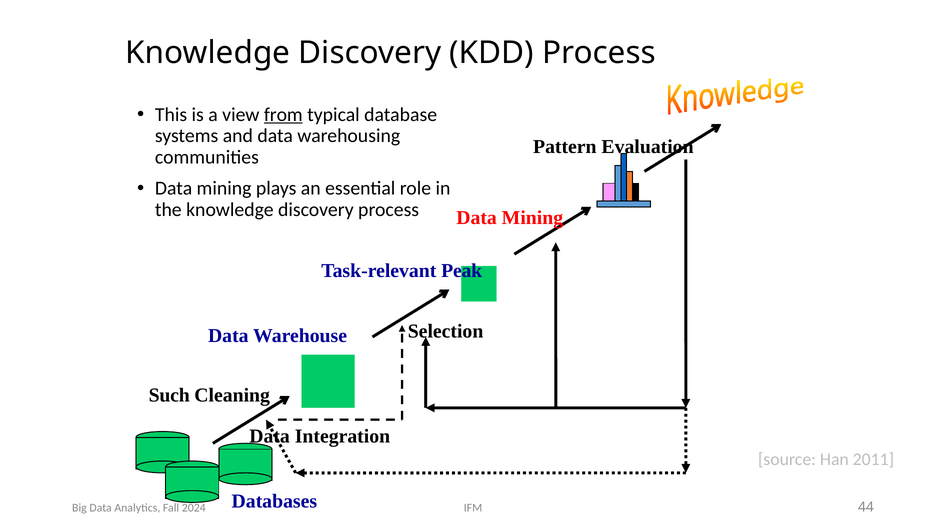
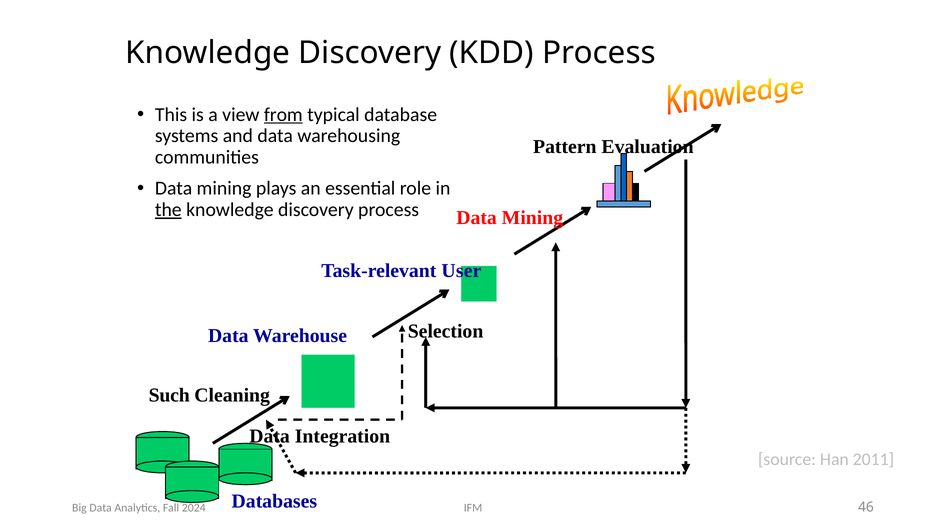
the underline: none -> present (168, 210)
Peak: Peak -> User (461, 271)
44: 44 -> 46 (866, 507)
